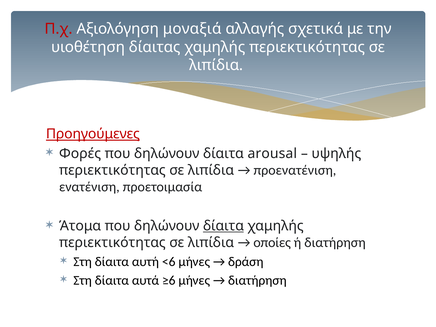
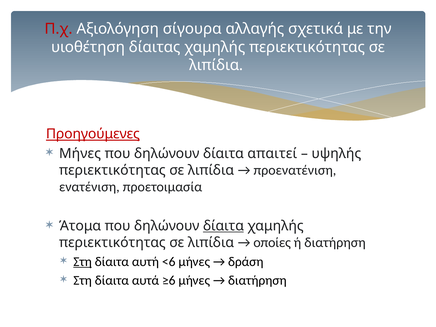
μοναξιά: μοναξιά -> σίγουρα (192, 29)
Φορές: Φορές -> Μήνες (80, 153)
arousal: arousal -> απαιτεί (272, 153)
Στη underline: none -> present (83, 262)
